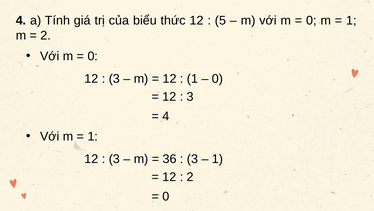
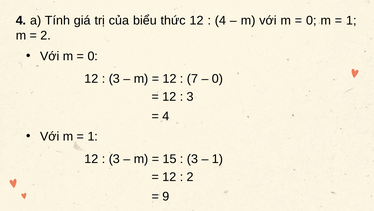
5: 5 -> 4 (220, 21)
1: 1 -> 7 (192, 79)
36: 36 -> 15 (170, 159)
0: 0 -> 9 (166, 196)
